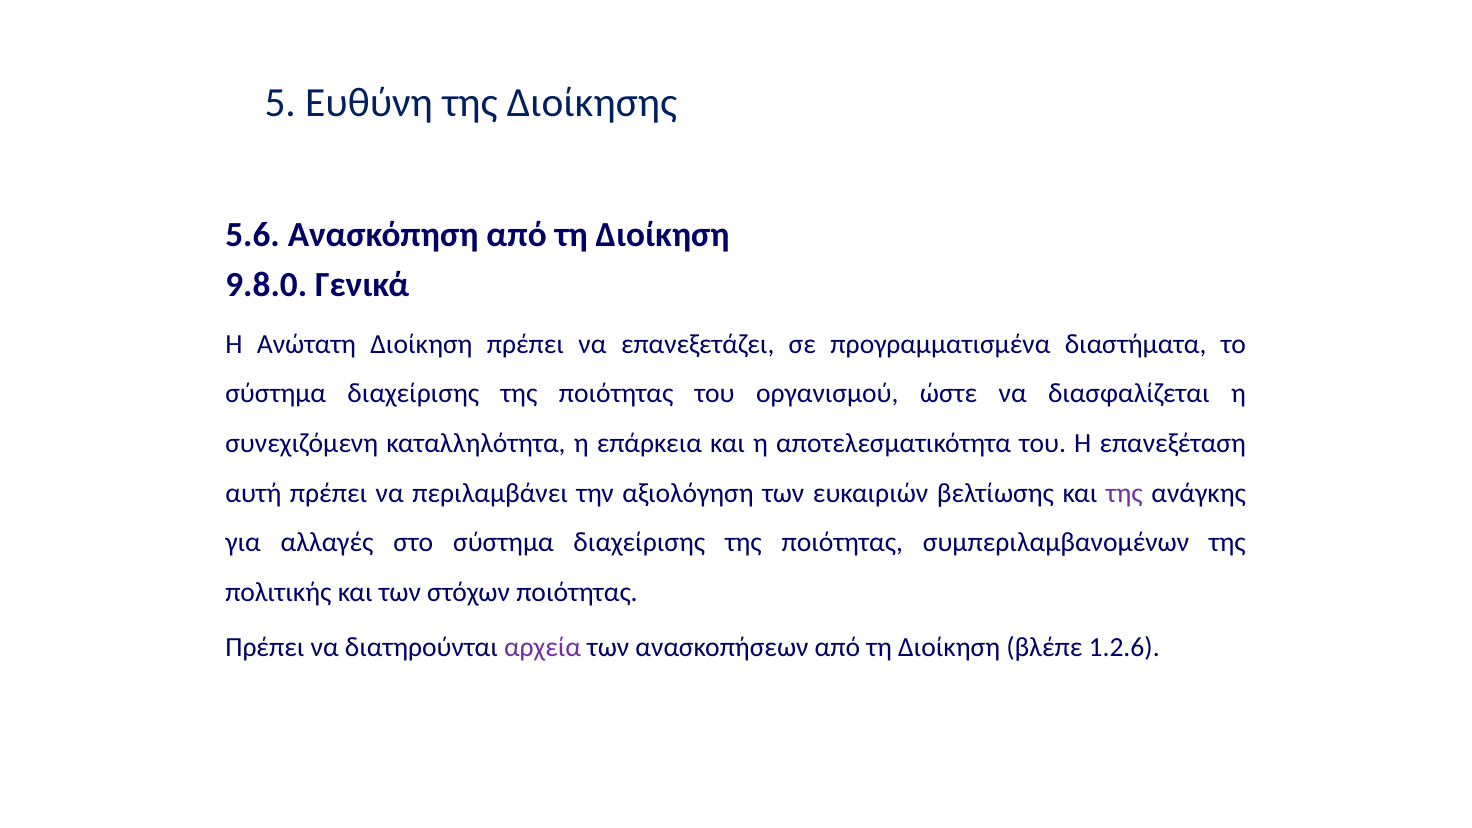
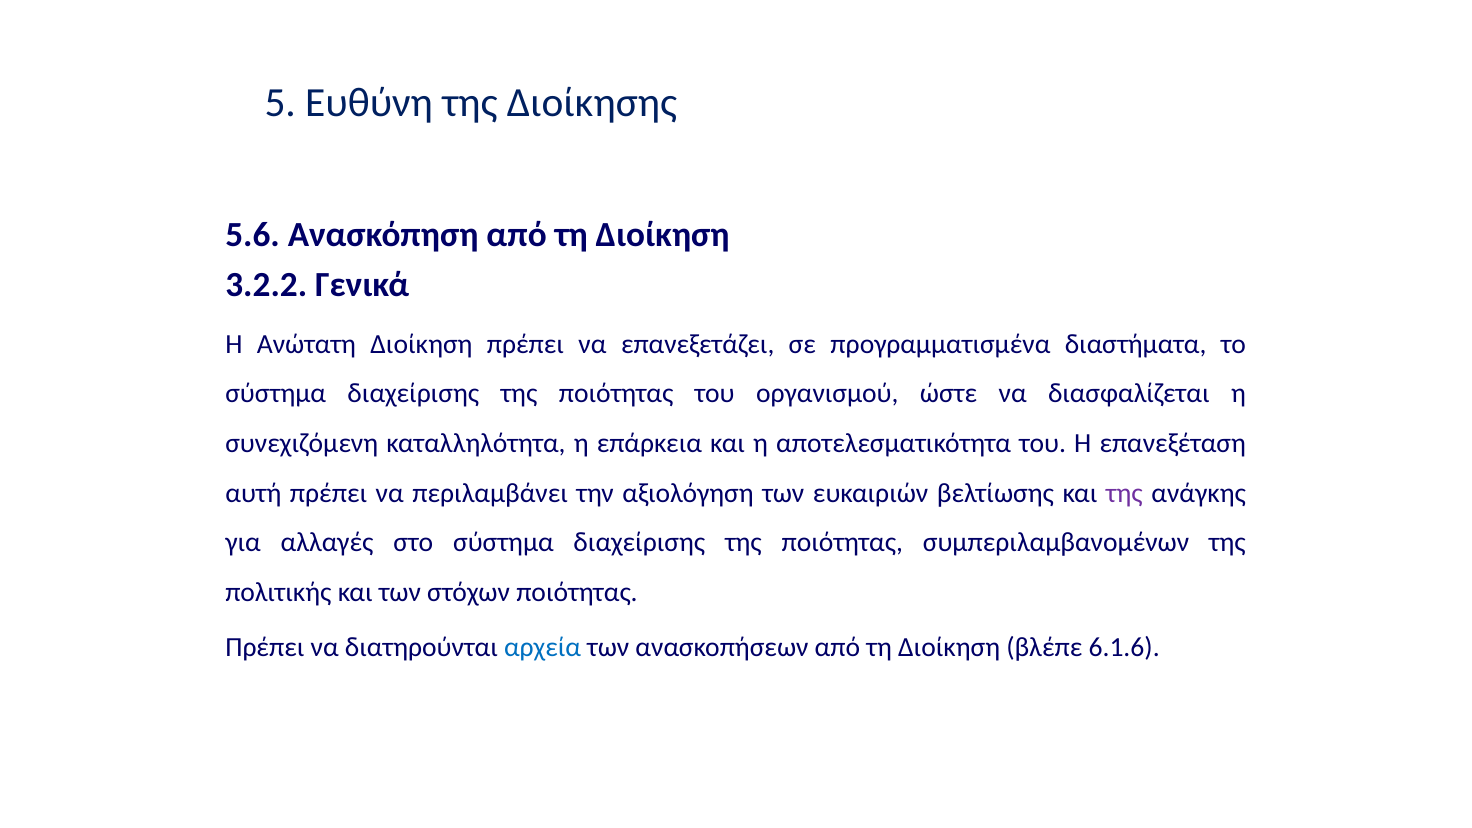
9.8.0: 9.8.0 -> 3.2.2 (266, 285)
αρχεία colour: purple -> blue (543, 648)
1.2.6: 1.2.6 -> 6.1.6 (1124, 648)
